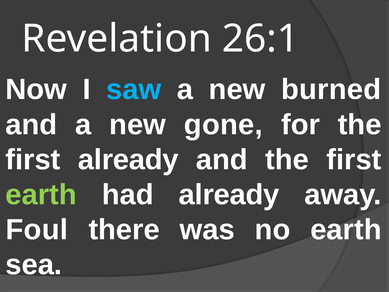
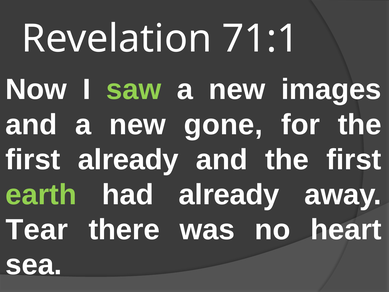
26:1: 26:1 -> 71:1 (261, 39)
saw colour: light blue -> light green (134, 90)
burned: burned -> images (331, 90)
Foul: Foul -> Tear (37, 230)
no earth: earth -> heart (346, 230)
